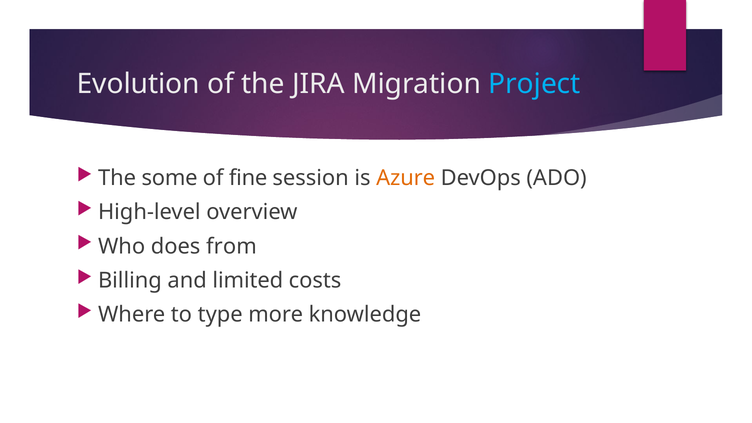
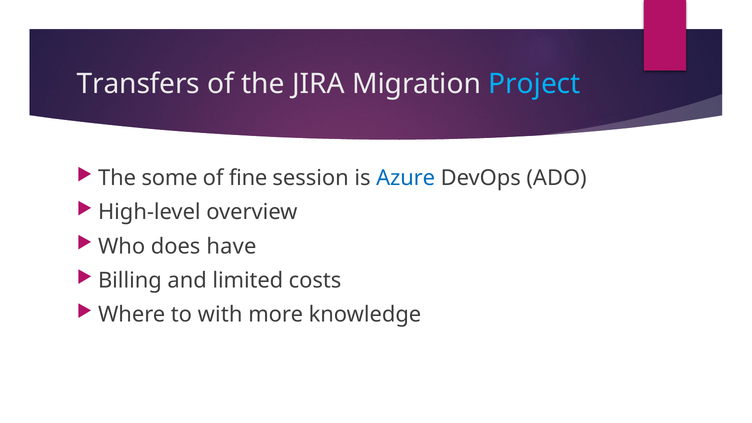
Evolution: Evolution -> Transfers (138, 84)
Azure colour: orange -> blue (406, 178)
from: from -> have (231, 246)
type: type -> with (220, 314)
